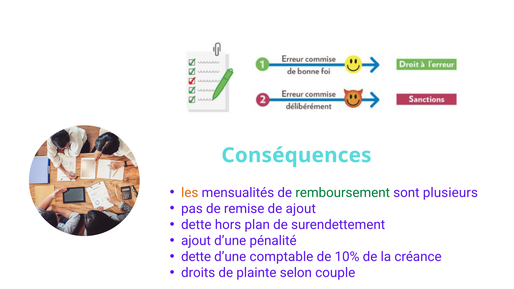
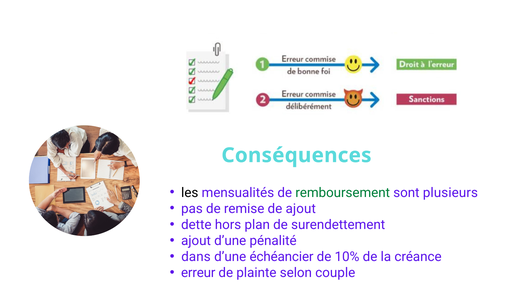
les colour: orange -> black (190, 193)
dette: dette -> dans (196, 257)
comptable: comptable -> échéancier (282, 257)
droits: droits -> erreur (198, 273)
